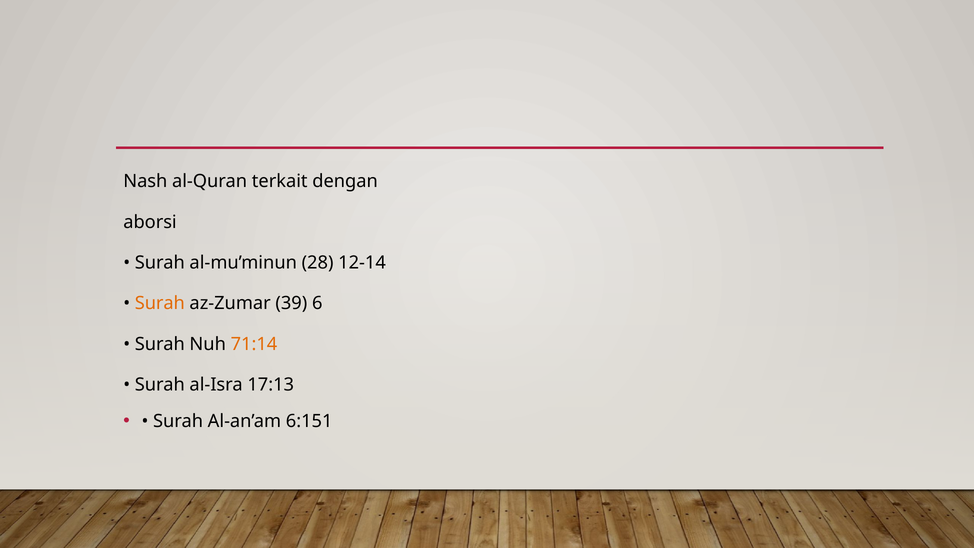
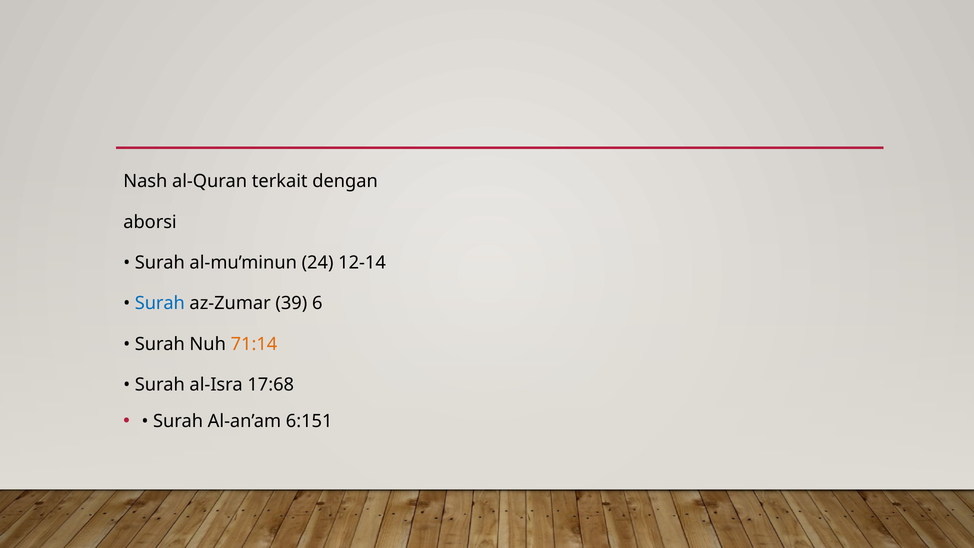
28: 28 -> 24 (318, 263)
Surah colour: orange -> blue (160, 303)
17:13: 17:13 -> 17:68 (271, 385)
